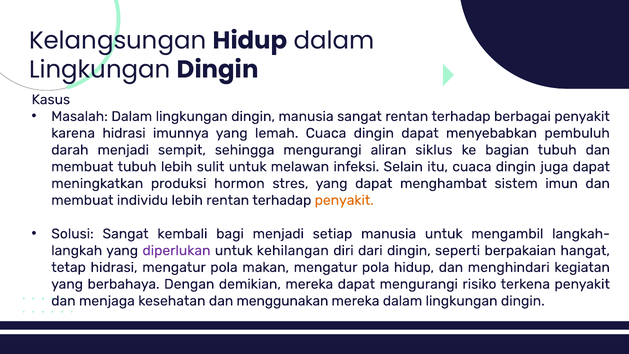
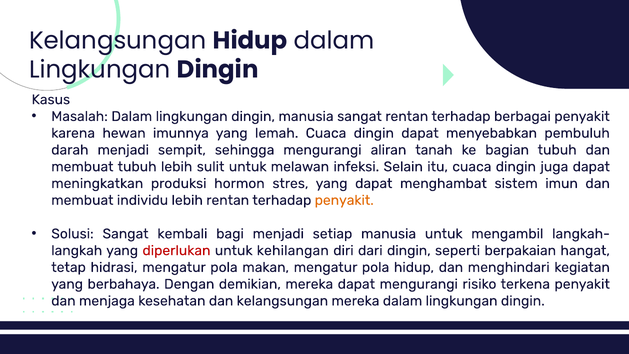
karena hidrasi: hidrasi -> hewan (124, 133)
siklus: siklus -> tanah (434, 150)
diperlukan colour: purple -> red (177, 250)
dan menggunakan: menggunakan -> kelangsungan (282, 301)
